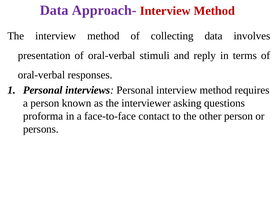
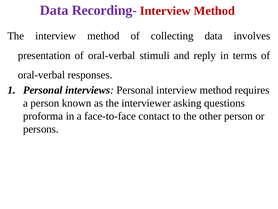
Approach-: Approach- -> Recording- (104, 10)
